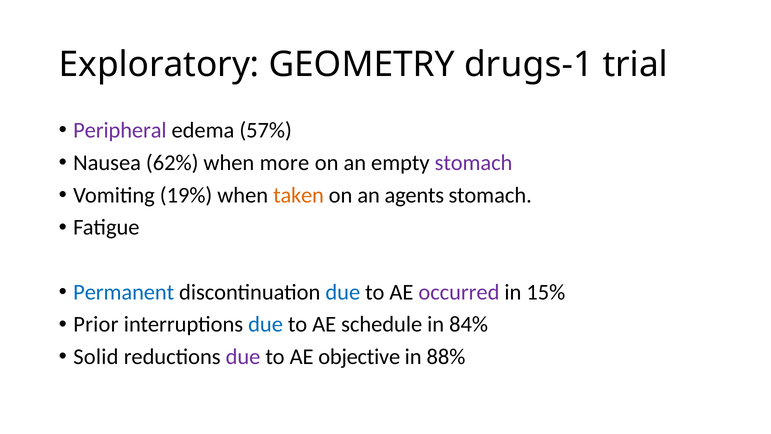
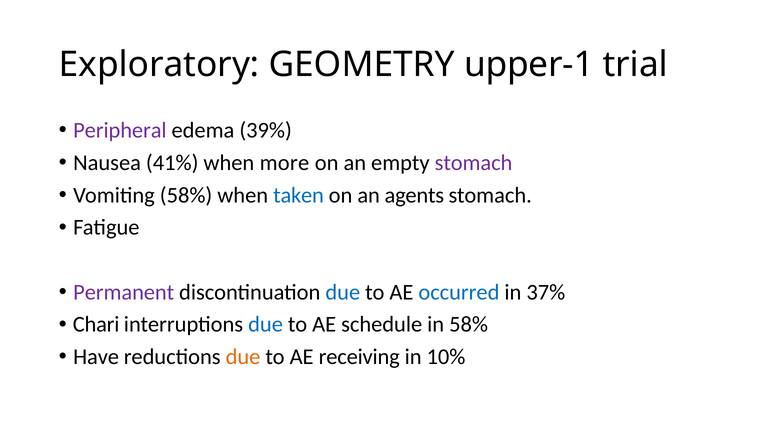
drugs-1: drugs-1 -> upper-1 (529, 65)
57%: 57% -> 39% (266, 130)
62%: 62% -> 41% (172, 163)
Vomiting 19%: 19% -> 58% (186, 195)
taken colour: orange -> blue (299, 195)
Permanent colour: blue -> purple (124, 292)
occurred colour: purple -> blue (459, 292)
15%: 15% -> 37% (546, 292)
Prior: Prior -> Chari (96, 324)
in 84%: 84% -> 58% (469, 324)
Solid: Solid -> Have (96, 357)
due colour: purple -> orange (243, 357)
objective: objective -> receiving (359, 357)
88%: 88% -> 10% (446, 357)
